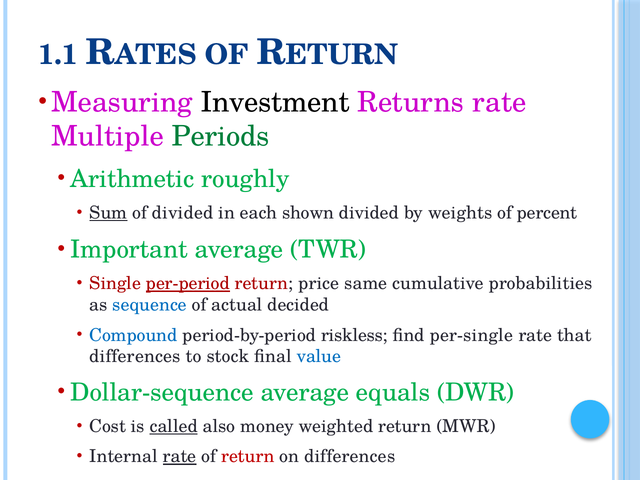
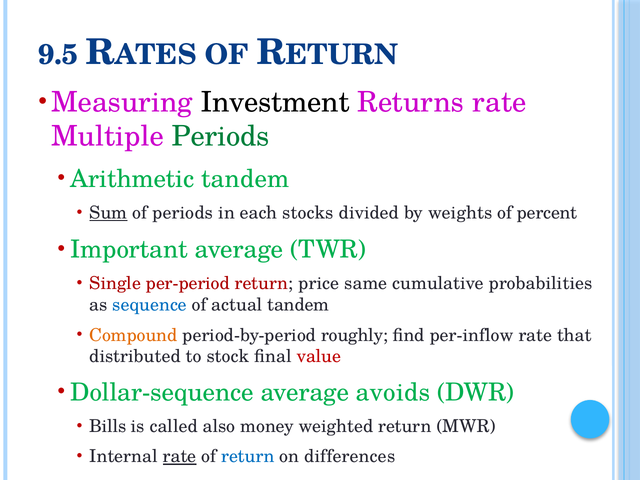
1.1: 1.1 -> 9.5 (58, 55)
Arithmetic roughly: roughly -> tandem (245, 179)
of divided: divided -> periods (183, 213)
shown: shown -> stocks (308, 213)
per-period underline: present -> none (188, 284)
actual decided: decided -> tandem (298, 305)
Compound colour: blue -> orange (133, 335)
riskless: riskless -> roughly (355, 335)
per-single: per-single -> per-inflow (472, 335)
differences: differences -> distributed (135, 357)
value colour: blue -> red (319, 357)
equals: equals -> avoids (393, 392)
Cost: Cost -> Bills (108, 426)
called underline: present -> none (174, 426)
return colour: red -> blue (248, 457)
